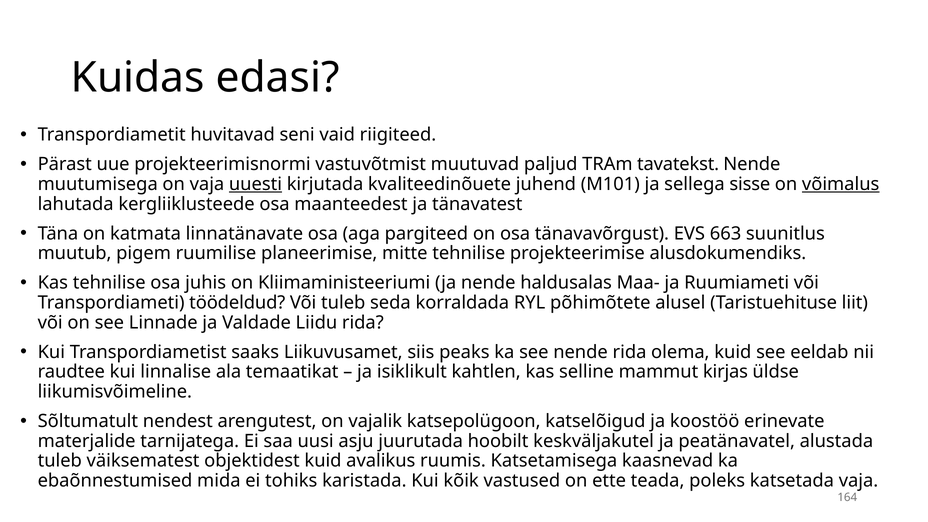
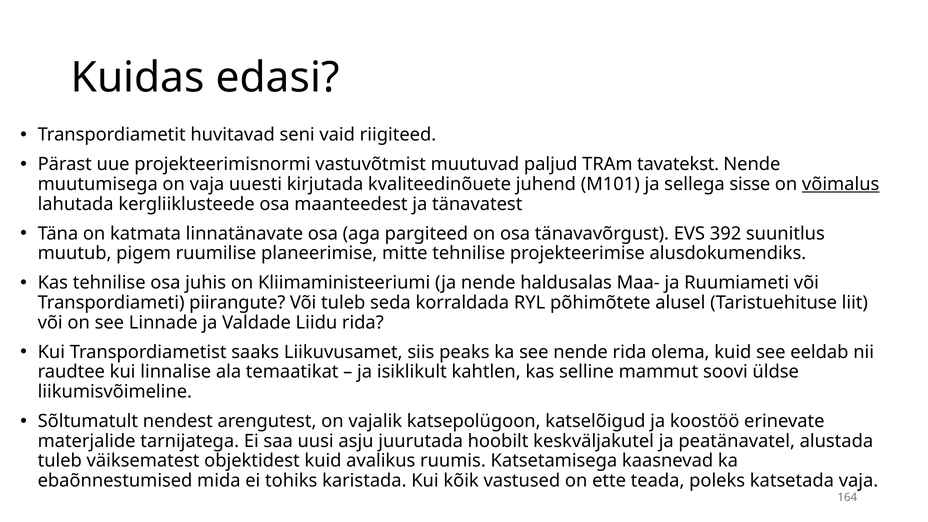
uuesti underline: present -> none (255, 184)
663: 663 -> 392 (726, 233)
töödeldud: töödeldud -> piirangute (237, 303)
kirjas: kirjas -> soovi (725, 372)
